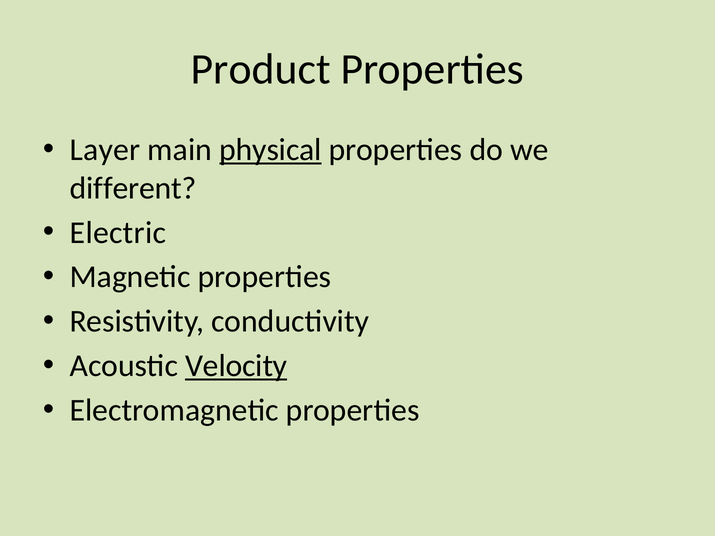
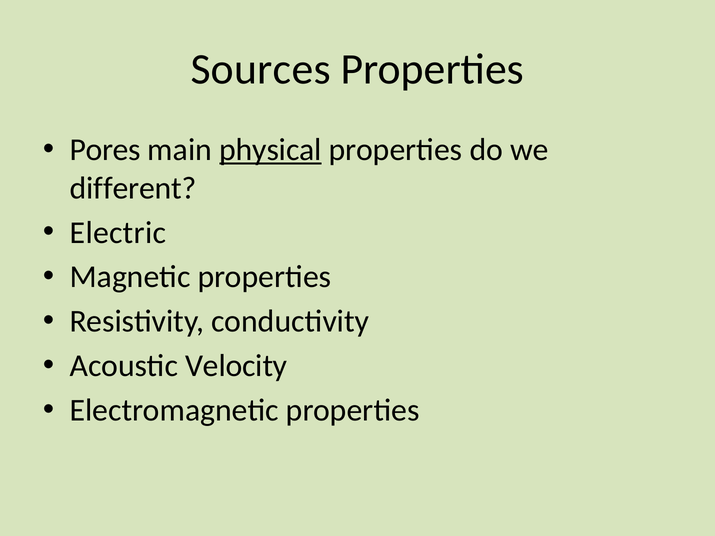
Product: Product -> Sources (261, 69)
Layer: Layer -> Pores (105, 150)
Velocity underline: present -> none (236, 366)
